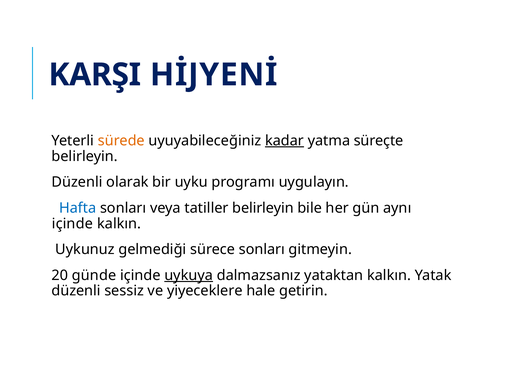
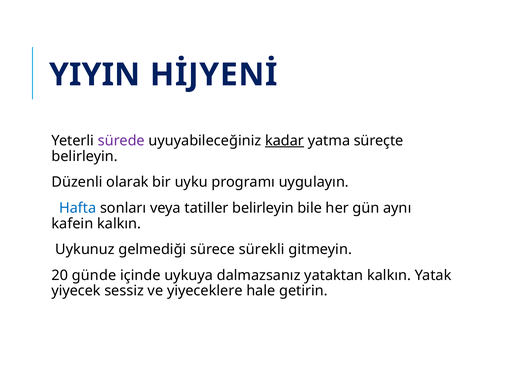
KARŞI: KARŞI -> YIYIN (95, 75)
sürede colour: orange -> purple (121, 141)
içinde: içinde -> kafein (72, 223)
sürece sonları: sonları -> sürekli (262, 249)
uykuya underline: present -> none (189, 275)
düzenli: düzenli -> yiyecek (76, 291)
